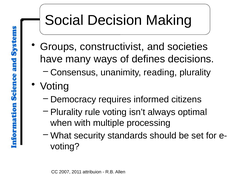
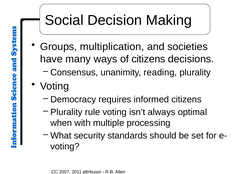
constructivist: constructivist -> multiplication (112, 47)
of defines: defines -> citizens (148, 59)
